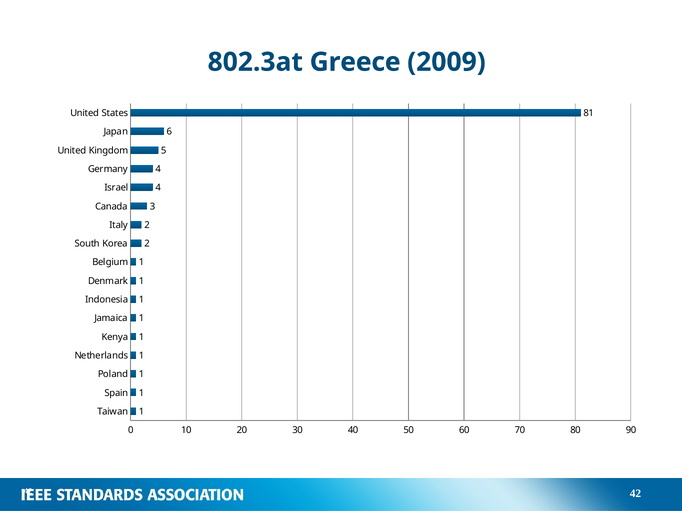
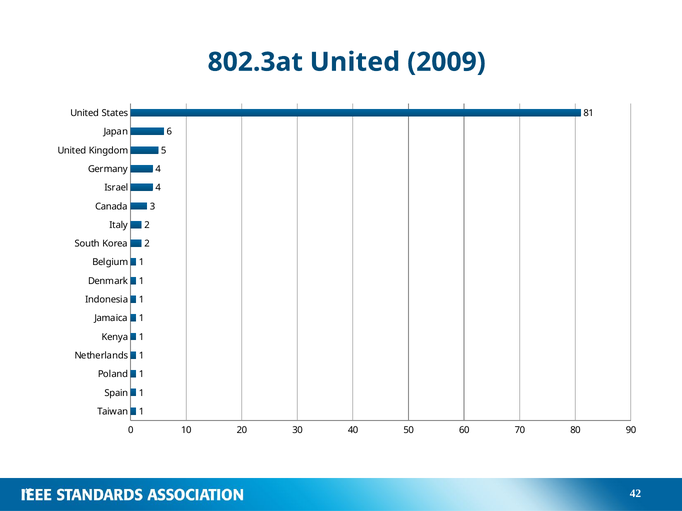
802.3at Greece: Greece -> United (355, 62)
